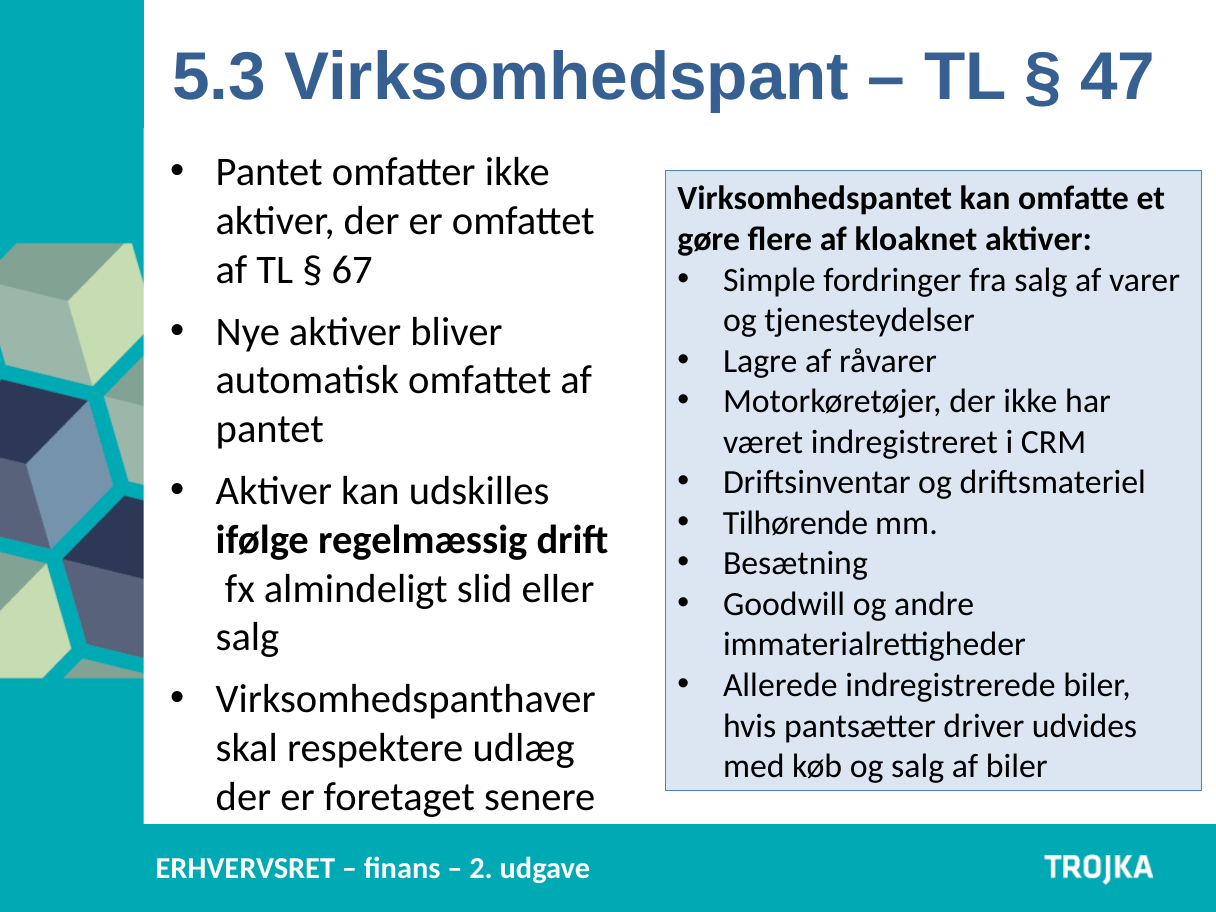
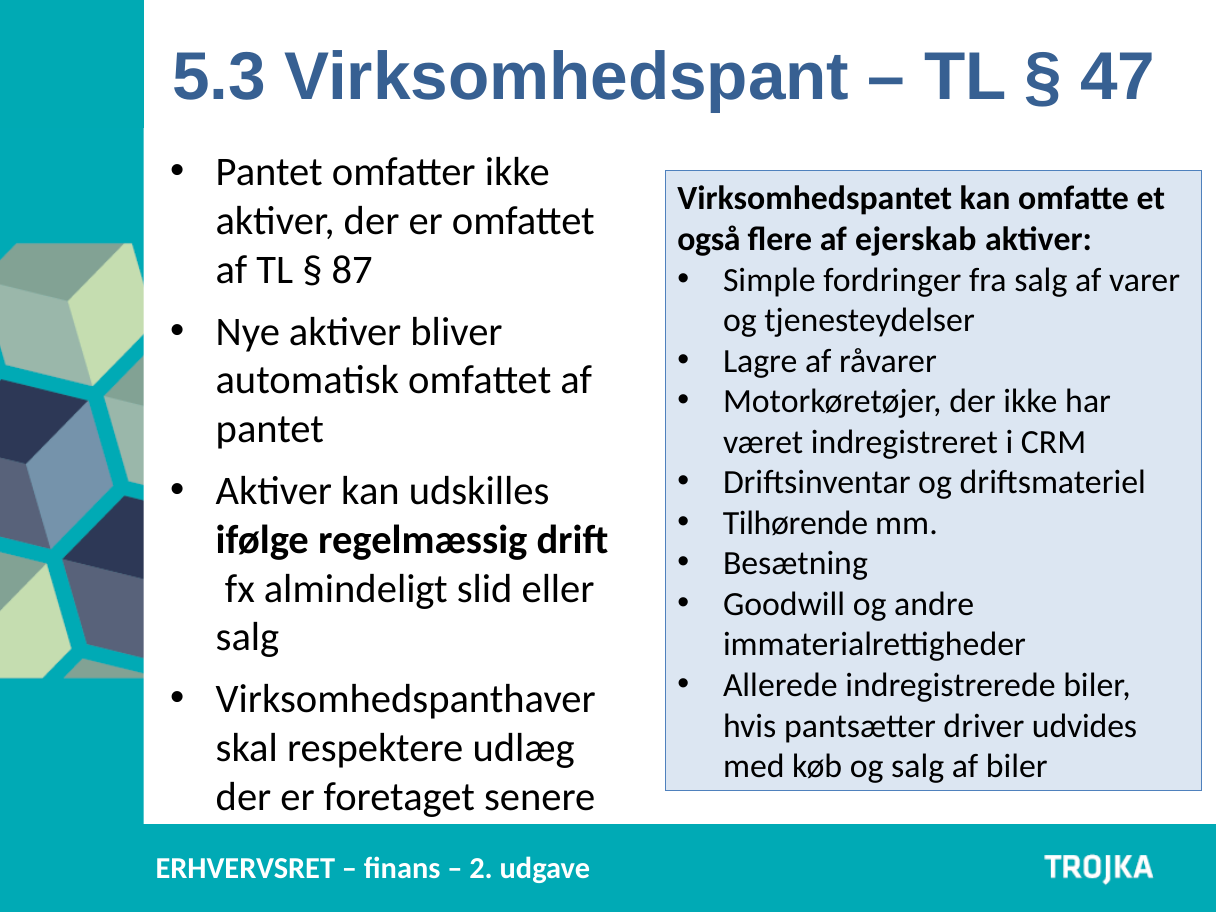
gøre: gøre -> også (709, 239)
kloaknet: kloaknet -> ejerskab (916, 239)
67: 67 -> 87 (352, 270)
